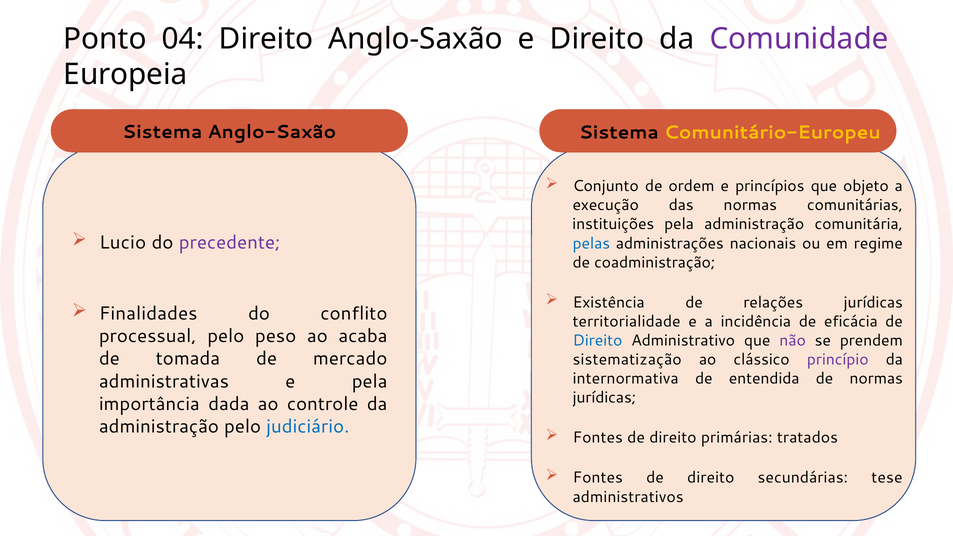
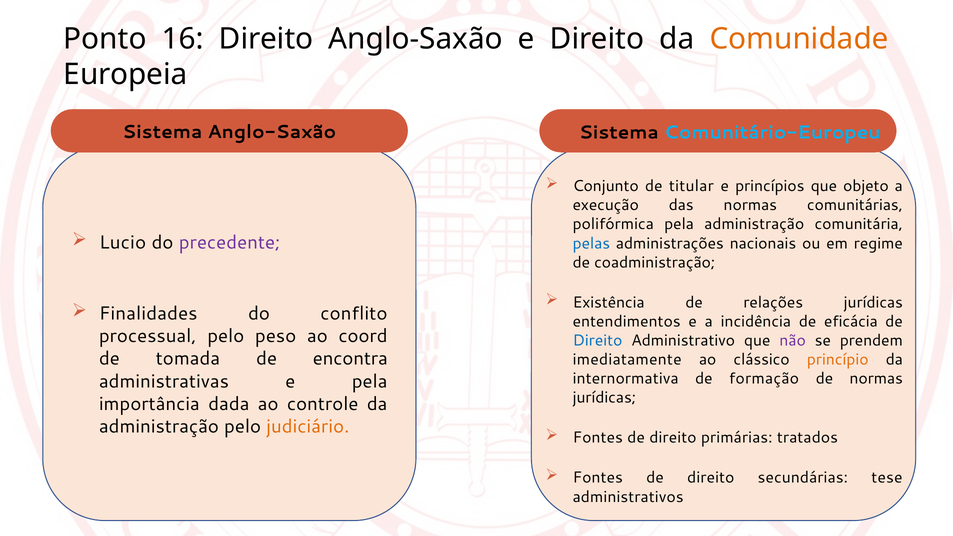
04: 04 -> 16 (183, 39)
Comunidade colour: purple -> orange (799, 39)
Comunitário-Europeu colour: yellow -> light blue (772, 133)
ordem: ordem -> titular (691, 186)
instituições: instituições -> polifórmica (613, 224)
territorialidade: territorialidade -> entendimentos (627, 321)
acaba: acaba -> coord (363, 336)
mercado: mercado -> encontra (350, 359)
sistematização: sistematização -> imediatamente (627, 360)
princípio colour: purple -> orange (838, 360)
entendida: entendida -> formação (764, 379)
judiciário colour: blue -> orange (308, 427)
